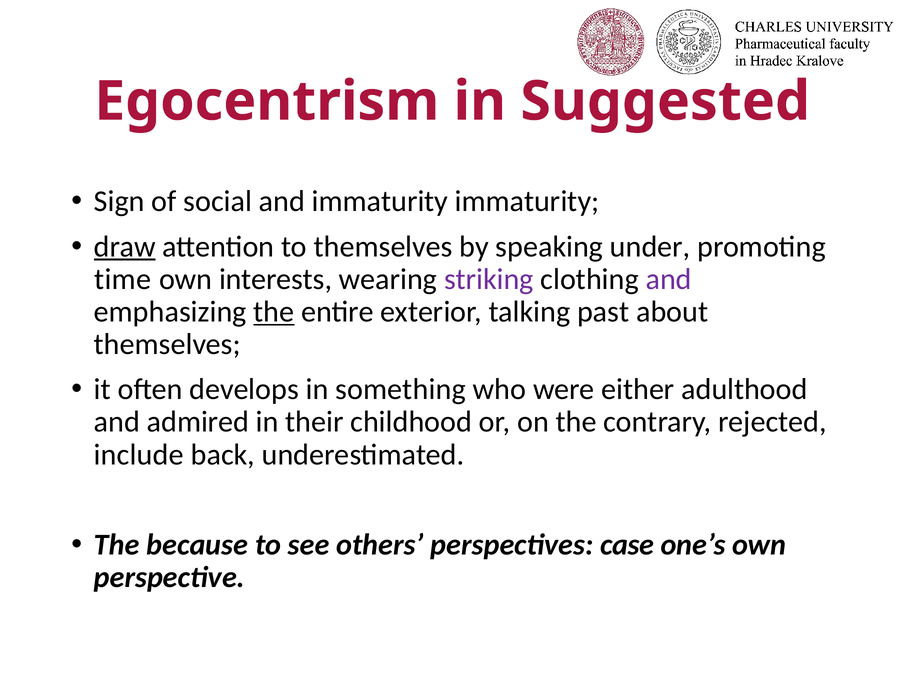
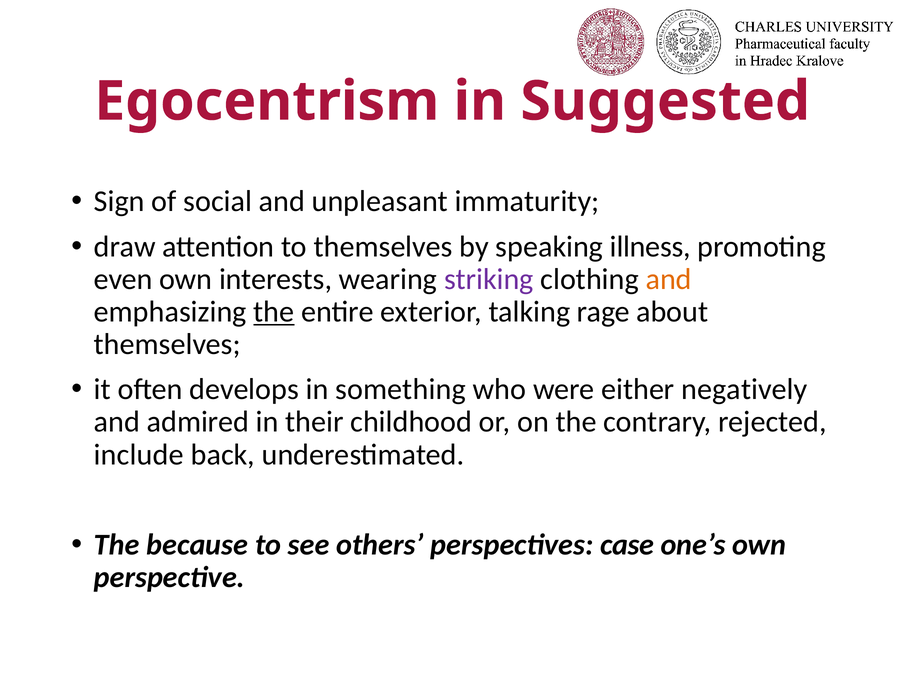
and immaturity: immaturity -> unpleasant (380, 201)
draw underline: present -> none (125, 246)
under: under -> illness (650, 246)
time: time -> even (123, 279)
and colour: purple -> orange (669, 279)
past: past -> rage (603, 312)
adulthood: adulthood -> negatively (744, 389)
